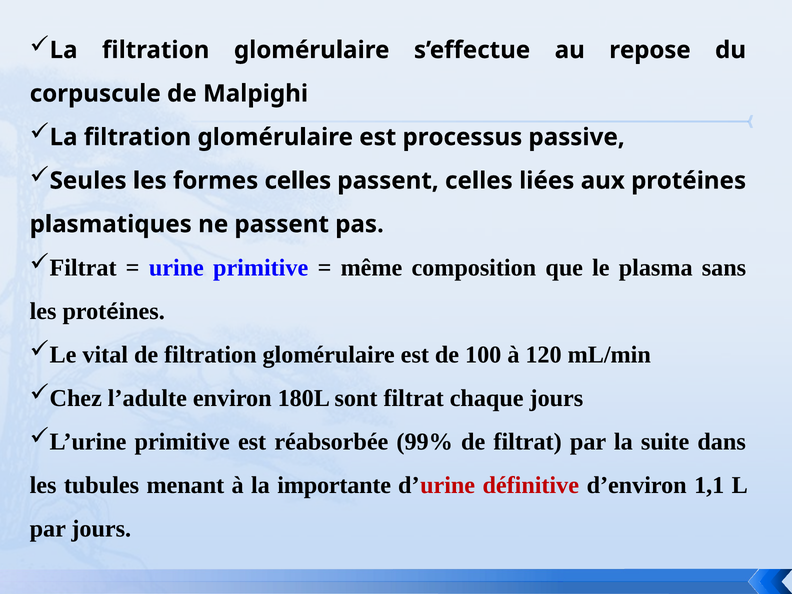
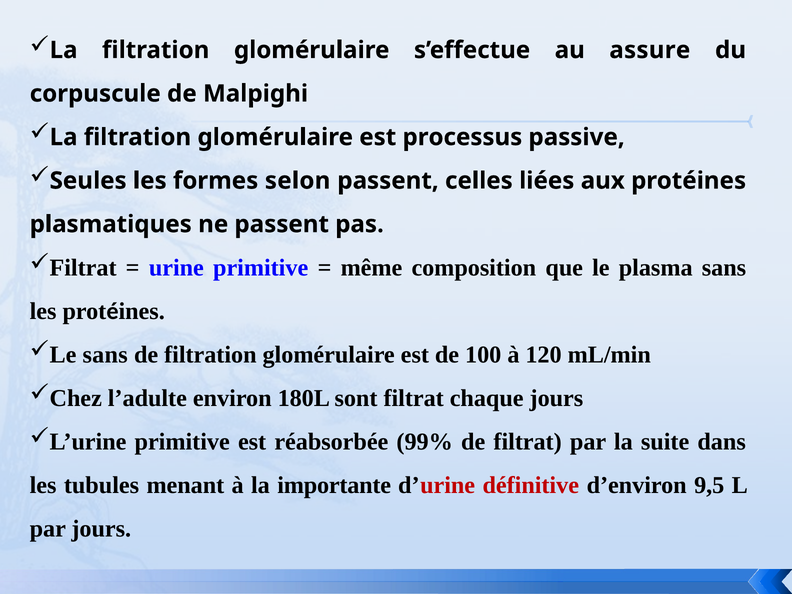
repose: repose -> assure (650, 50)
formes celles: celles -> selon (298, 181)
vital: vital -> sans (105, 355)
1,1: 1,1 -> 9,5 (709, 485)
